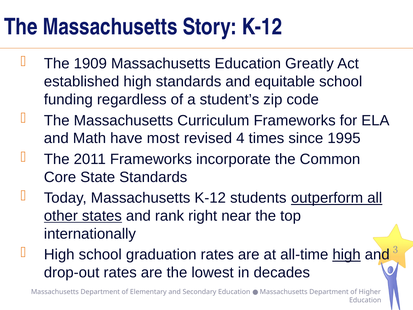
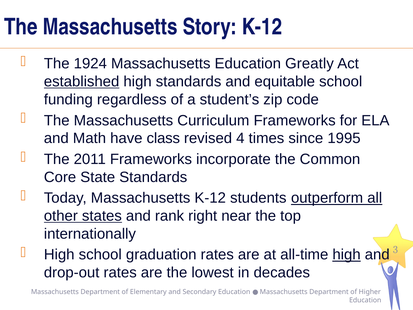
1909: 1909 -> 1924 (90, 64)
established underline: none -> present (82, 82)
most: most -> class (163, 138)
